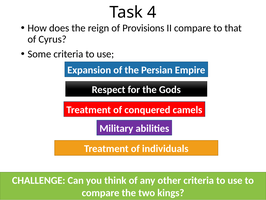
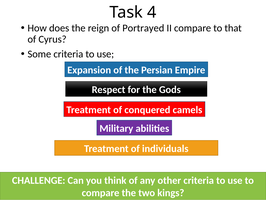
Provisions: Provisions -> Portrayed (143, 28)
